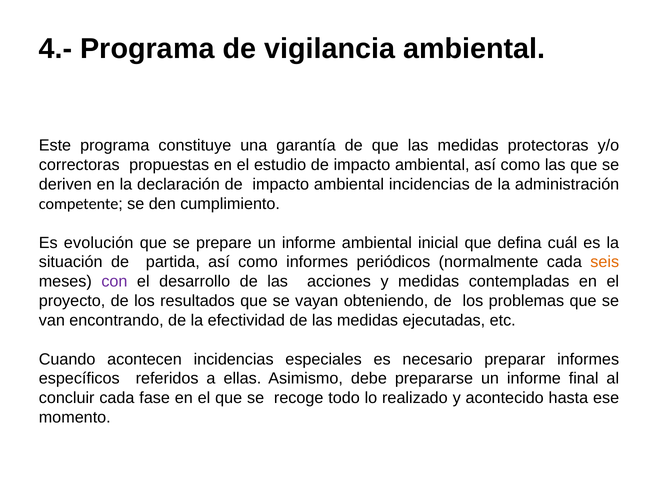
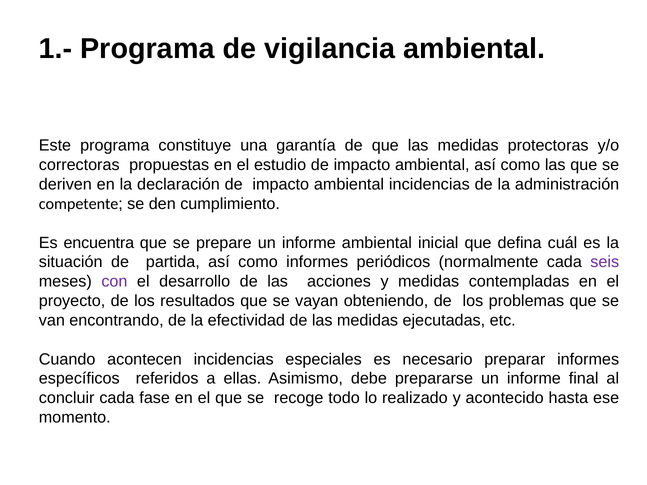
4.-: 4.- -> 1.- (56, 49)
evolución: evolución -> encuentra (99, 243)
seis colour: orange -> purple (605, 262)
